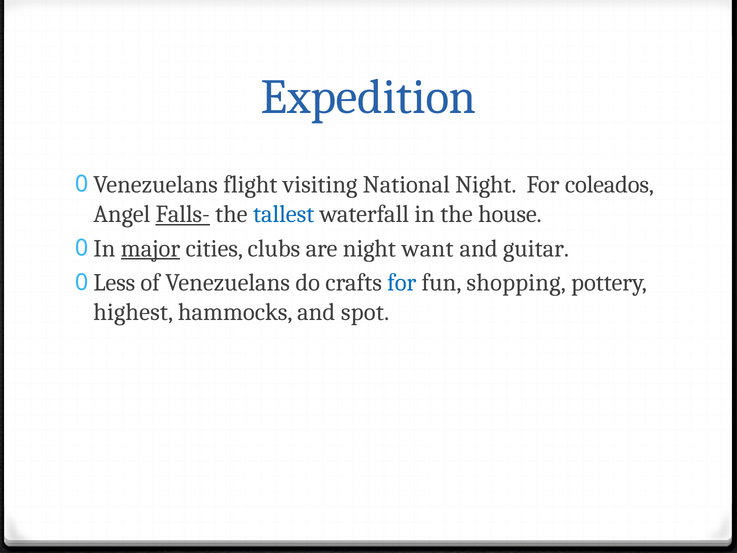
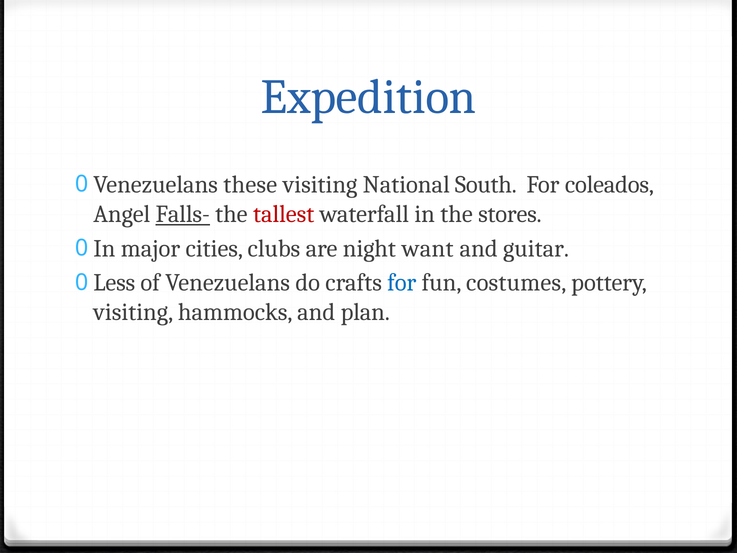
flight: flight -> these (250, 184)
National Night: Night -> South (486, 184)
tallest colour: blue -> red (284, 214)
house: house -> stores (510, 214)
major underline: present -> none (150, 248)
shopping: shopping -> costumes (516, 283)
highest: highest -> visiting (133, 312)
spot: spot -> plan (365, 312)
